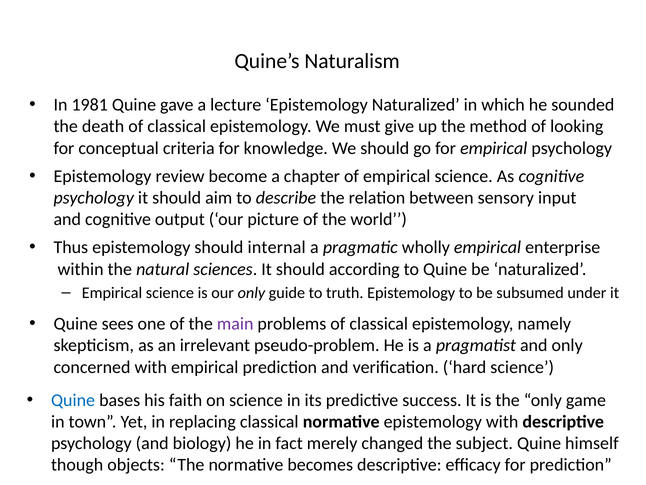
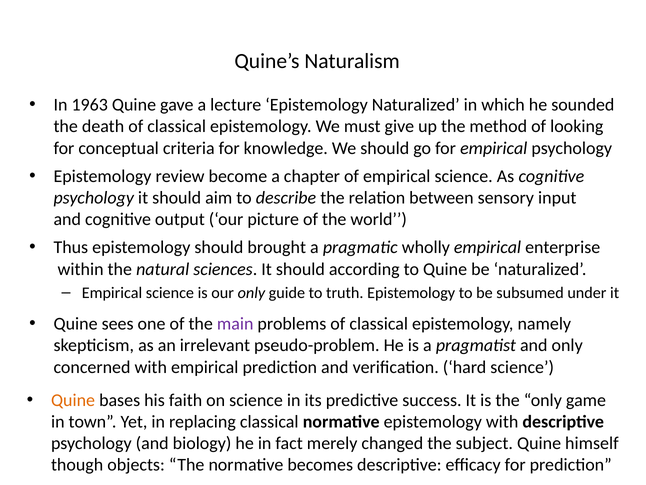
1981: 1981 -> 1963 (90, 105)
internal: internal -> brought (277, 247)
Quine colour: blue -> orange (73, 400)
